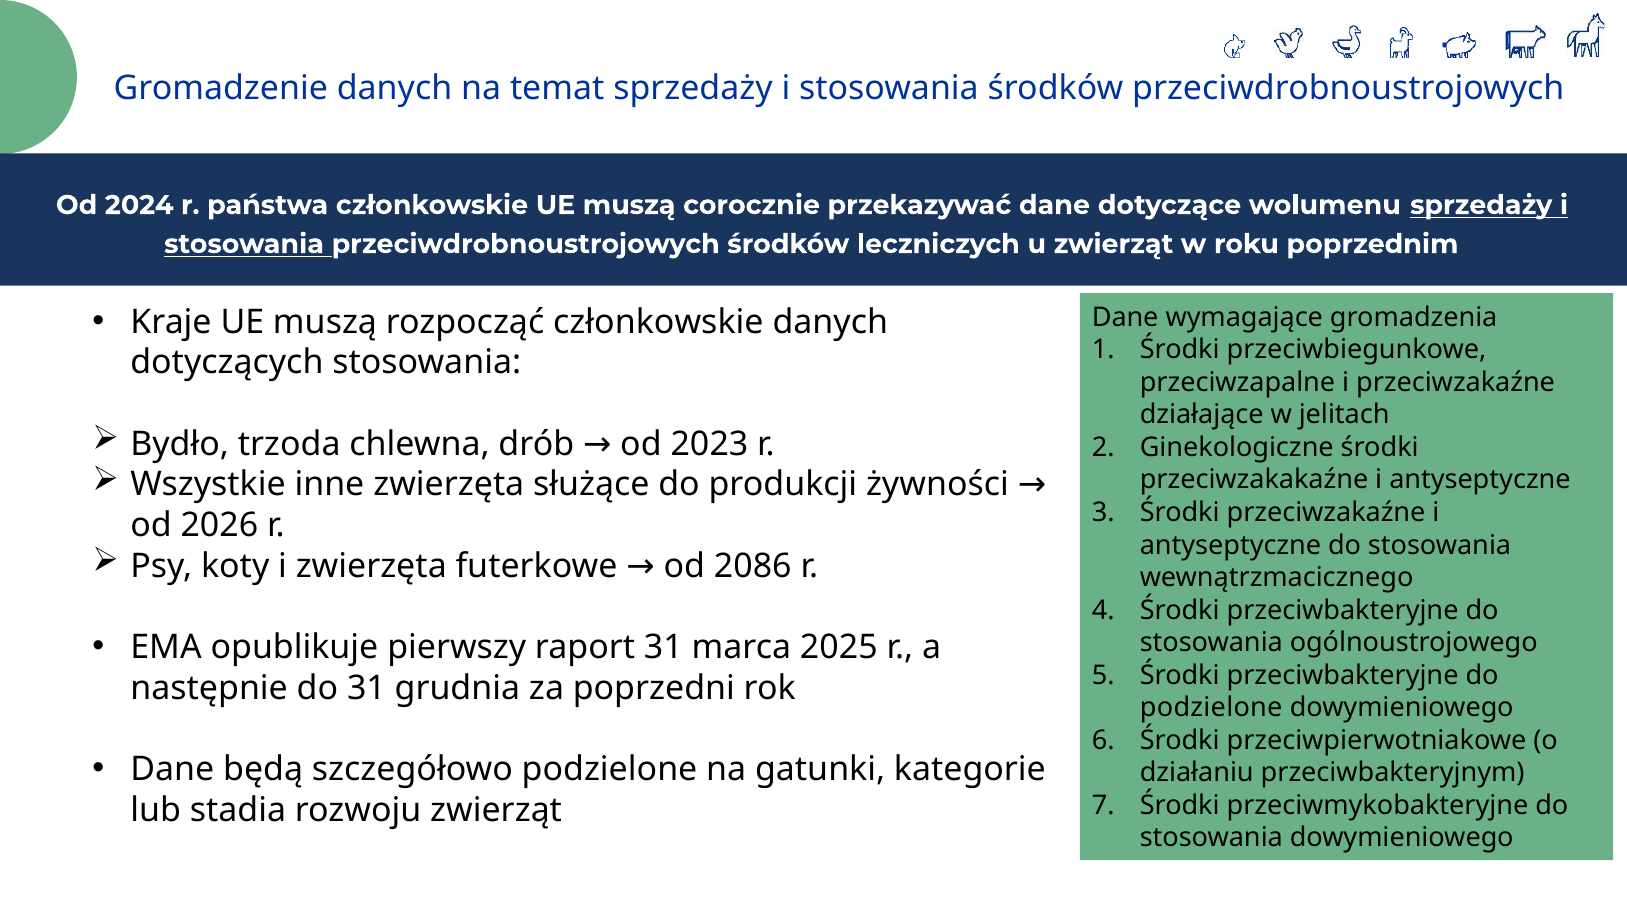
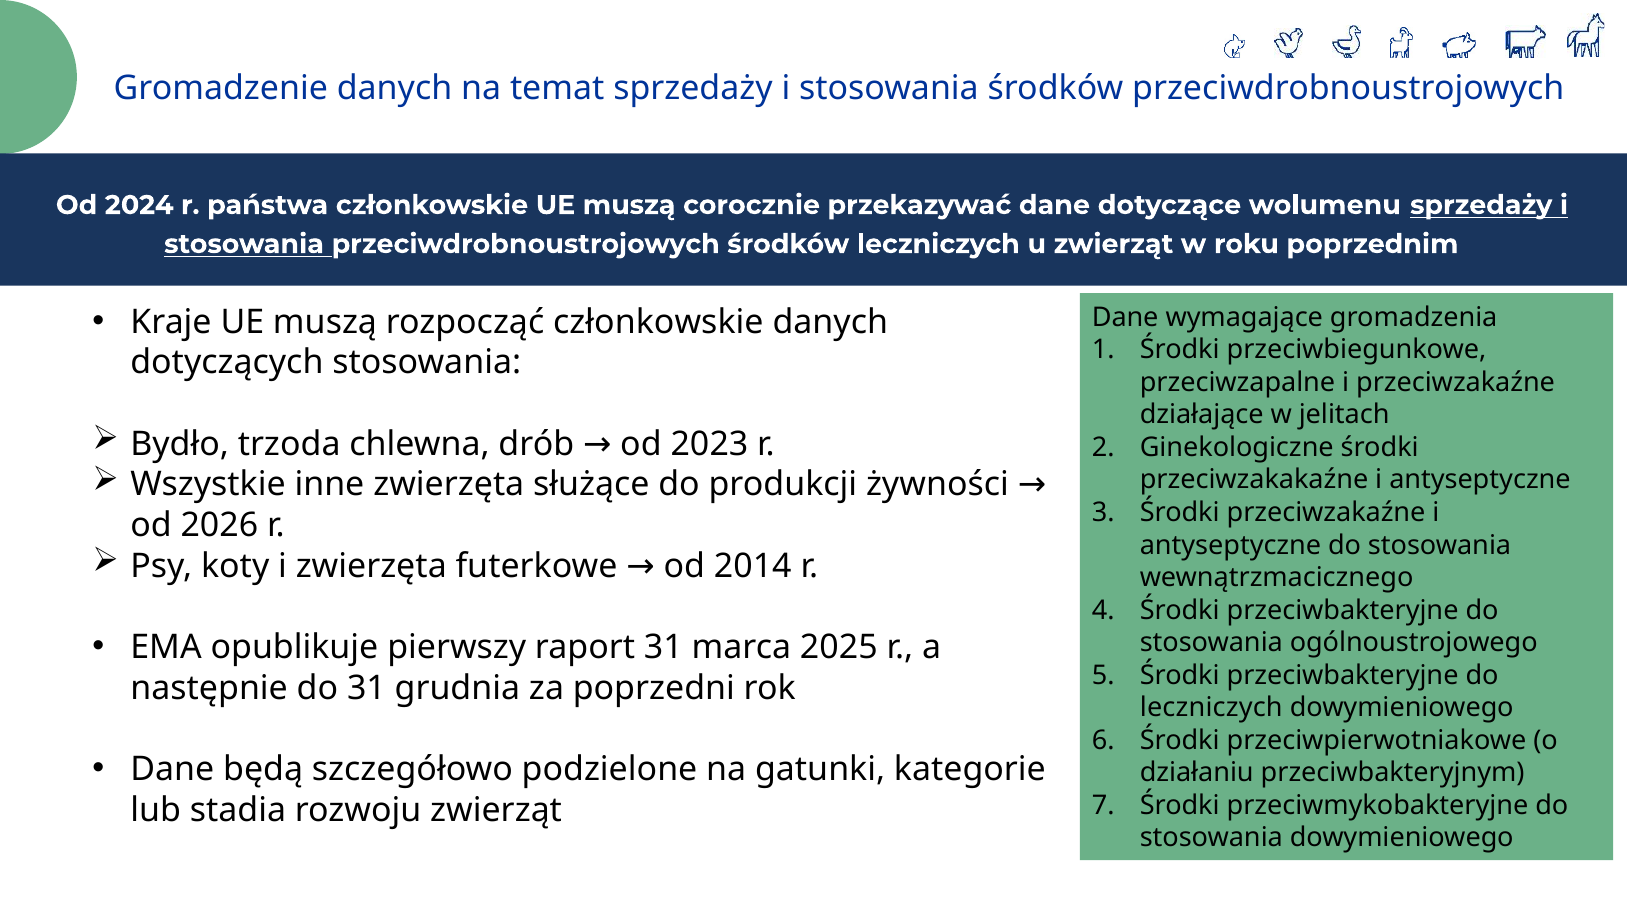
2086: 2086 -> 2014 (753, 566)
podzielone: podzielone -> leczniczych (1211, 708)
